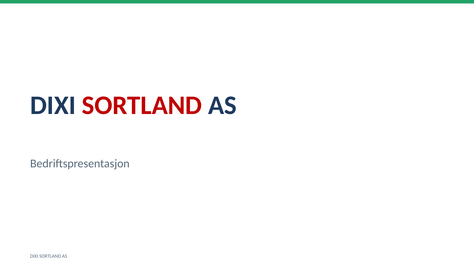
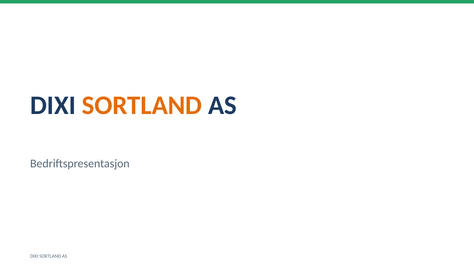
SORTLAND colour: red -> orange (142, 105)
